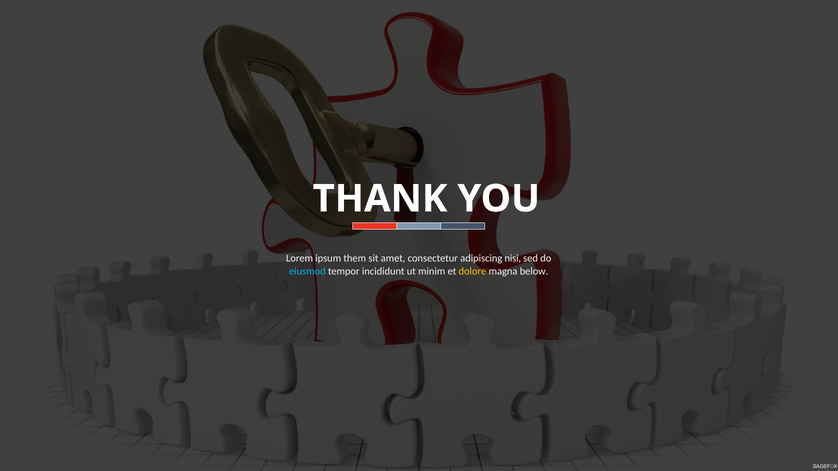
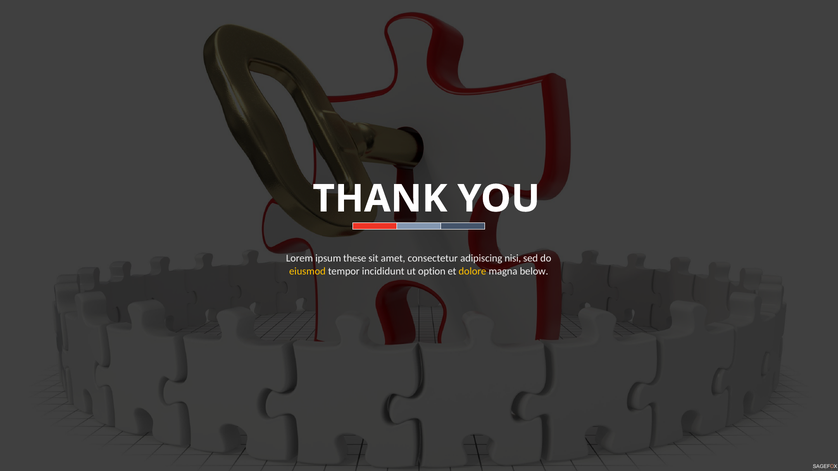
them: them -> these (355, 259)
eiusmod colour: light blue -> yellow (307, 271)
minim: minim -> option (432, 271)
